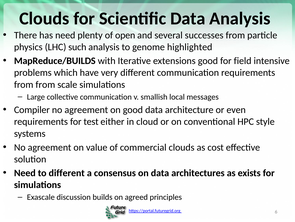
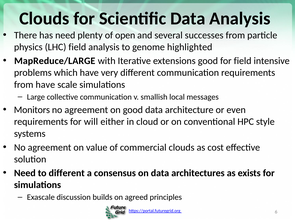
LHC such: such -> field (77, 47)
MapReduce/BUILDS: MapReduce/BUILDS -> MapReduce/LARGE (55, 61)
from from: from -> have (45, 84)
Compiler: Compiler -> Monitors (32, 110)
test: test -> will (91, 121)
